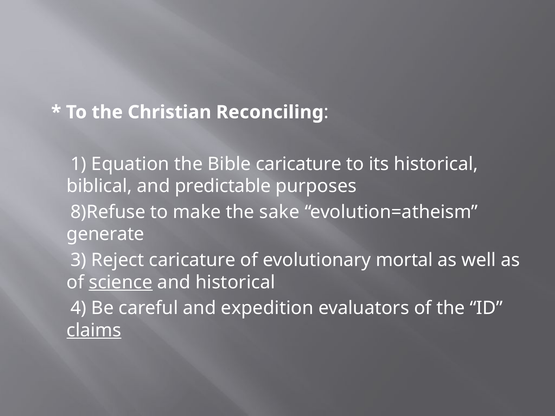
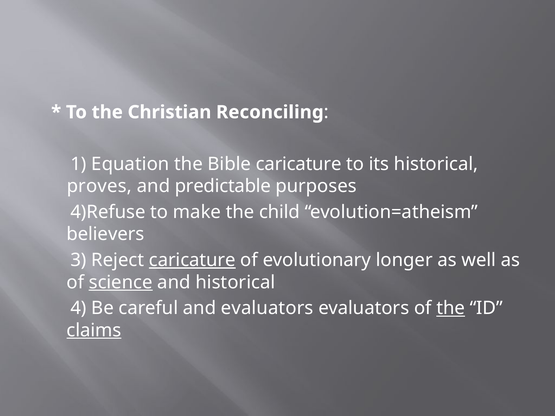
biblical: biblical -> proves (99, 186)
8)Refuse: 8)Refuse -> 4)Refuse (108, 212)
sake: sake -> child (280, 212)
generate: generate -> believers (105, 234)
caricature underline: none -> present (192, 260)
mortal: mortal -> longer (404, 260)
and expedition: expedition -> evaluators (267, 308)
the underline: none -> present (451, 308)
